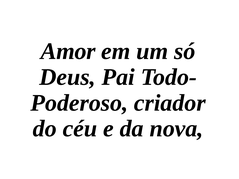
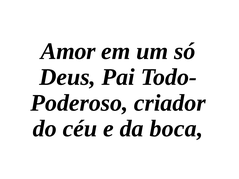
nova: nova -> boca (176, 129)
